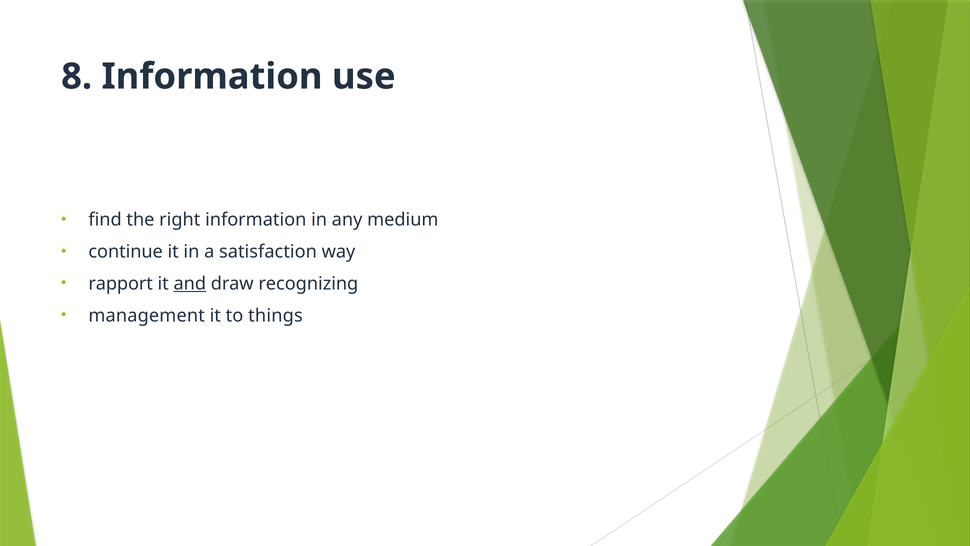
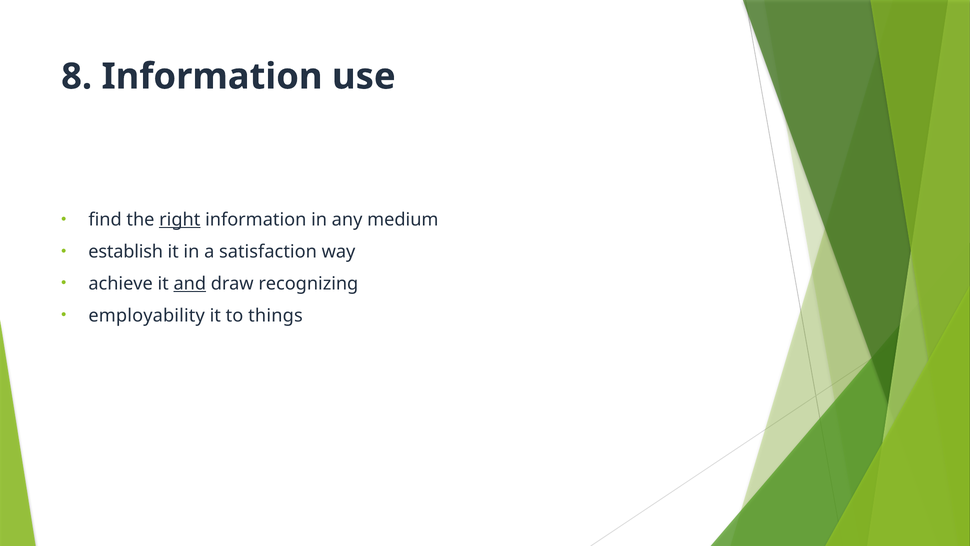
right underline: none -> present (180, 220)
continue: continue -> establish (126, 252)
rapport: rapport -> achieve (121, 284)
management: management -> employability (147, 315)
